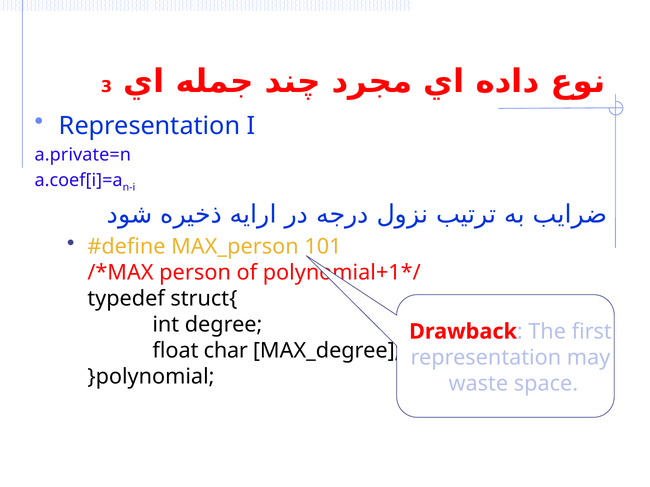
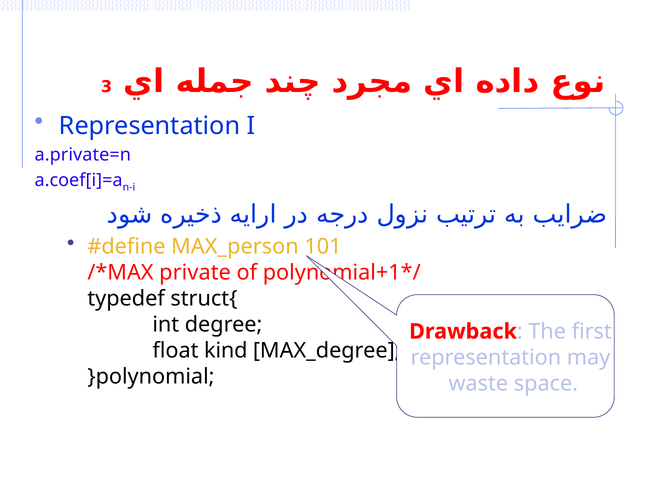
person: person -> private (195, 273)
char: char -> kind (226, 351)
